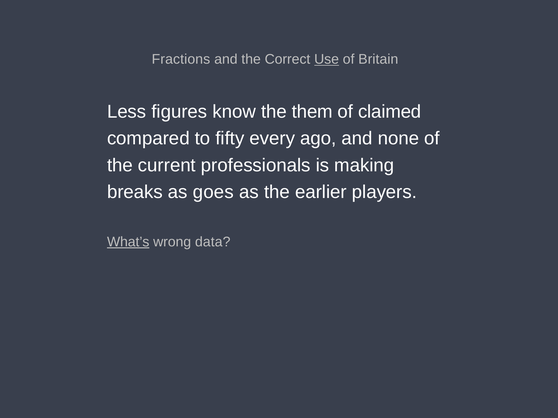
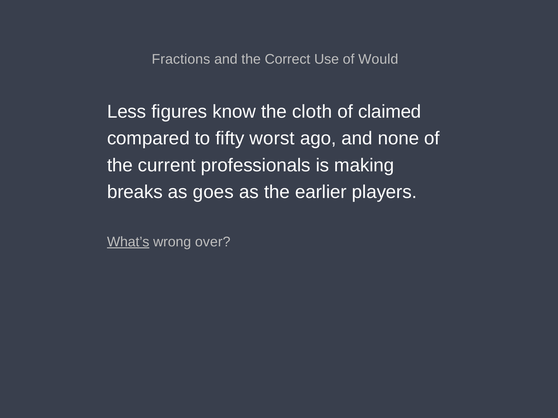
Use underline: present -> none (327, 59)
Britain: Britain -> Would (378, 59)
them: them -> cloth (312, 112)
every: every -> worst (272, 139)
data: data -> over (213, 242)
